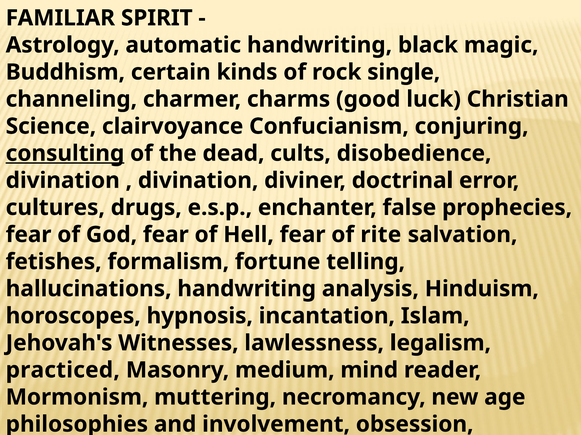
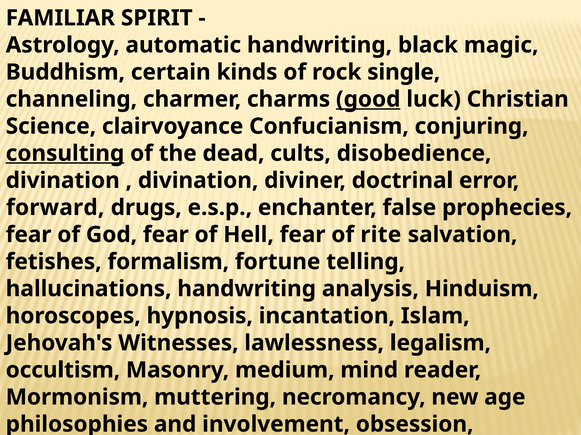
good underline: none -> present (368, 99)
cultures: cultures -> forward (55, 208)
practiced: practiced -> occultism (63, 371)
